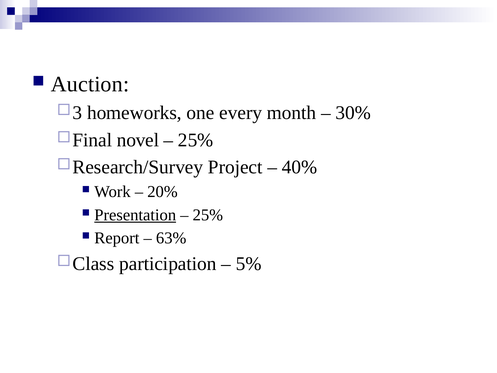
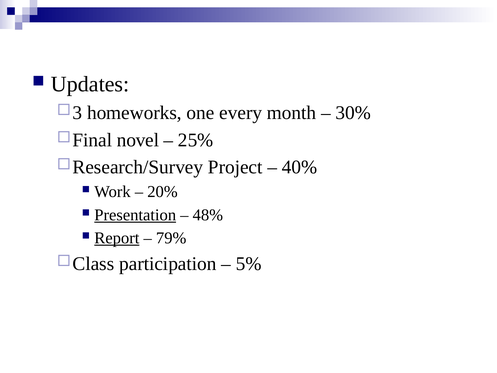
Auction: Auction -> Updates (90, 84)
25%: 25% -> 48% (208, 215)
Report underline: none -> present (117, 238)
63%: 63% -> 79% (171, 238)
